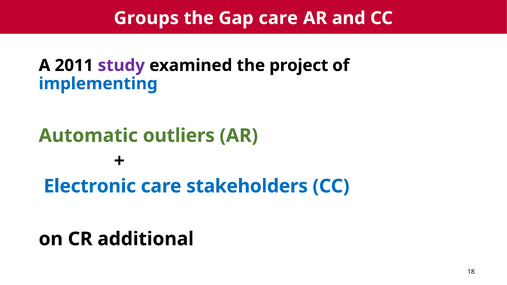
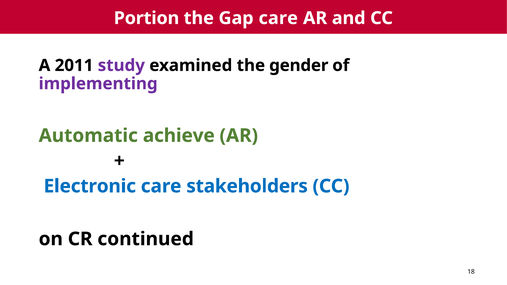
Groups: Groups -> Portion (146, 18)
project: project -> gender (299, 65)
implementing colour: blue -> purple (98, 84)
outliers: outliers -> achieve (179, 136)
additional: additional -> continued (146, 239)
